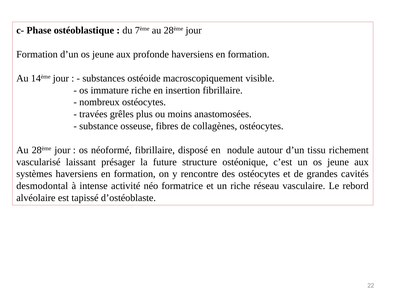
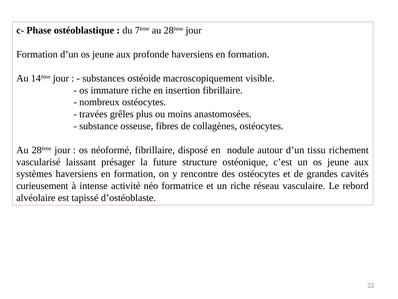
desmodontal: desmodontal -> curieusement (42, 186)
